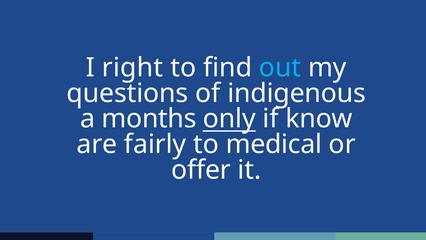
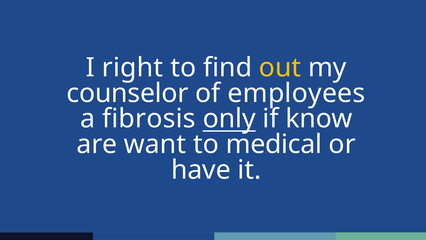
out colour: light blue -> yellow (280, 68)
questions: questions -> counselor (127, 93)
indigenous: indigenous -> employees (296, 93)
months: months -> fibrosis (149, 119)
fairly: fairly -> want (155, 144)
offer: offer -> have (201, 170)
